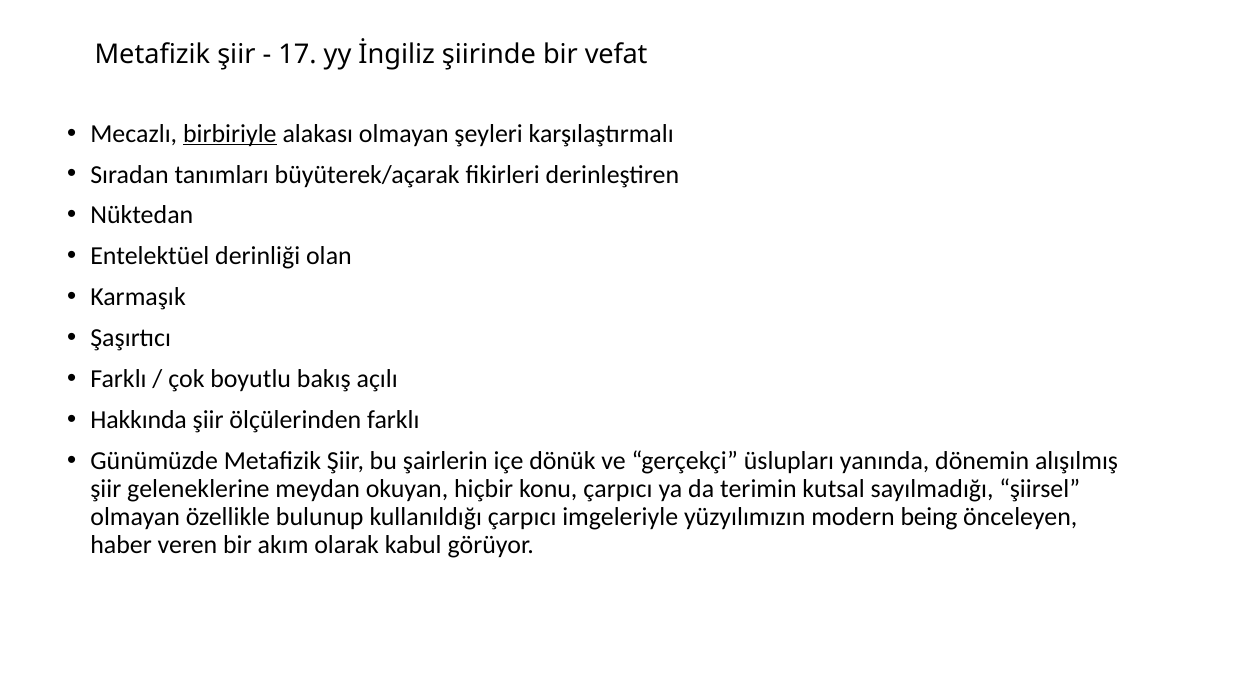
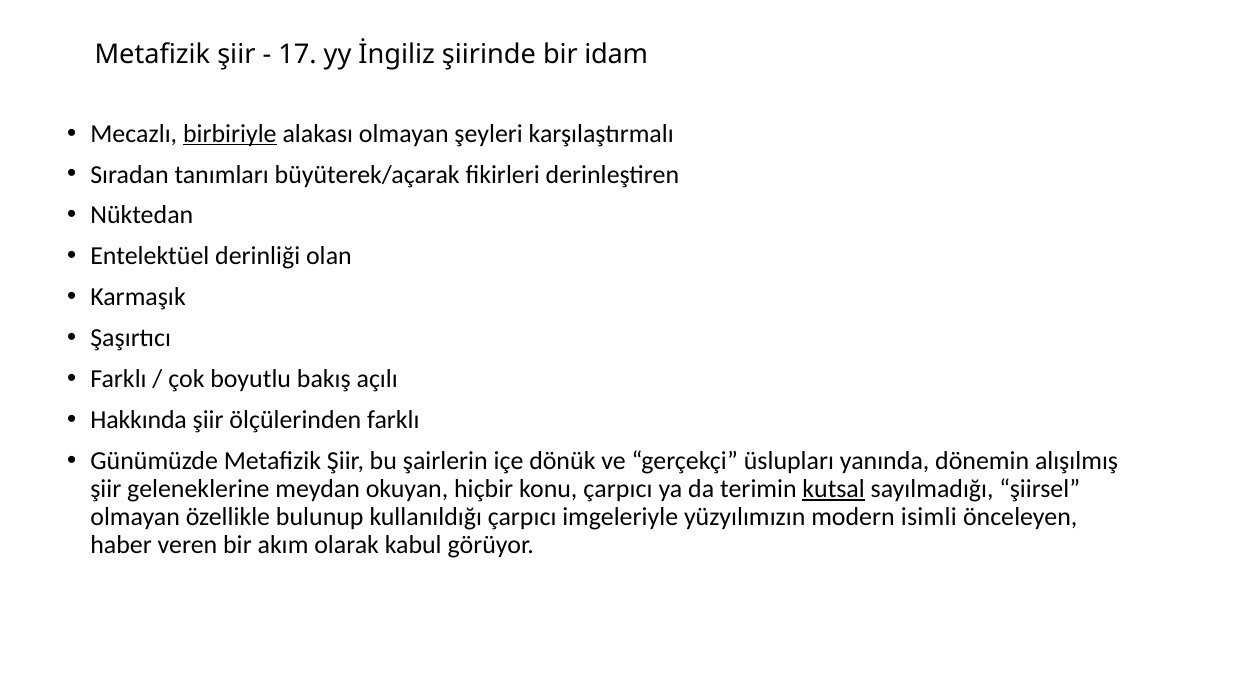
vefat: vefat -> idam (616, 54)
kutsal underline: none -> present (834, 489)
being: being -> isimli (929, 517)
